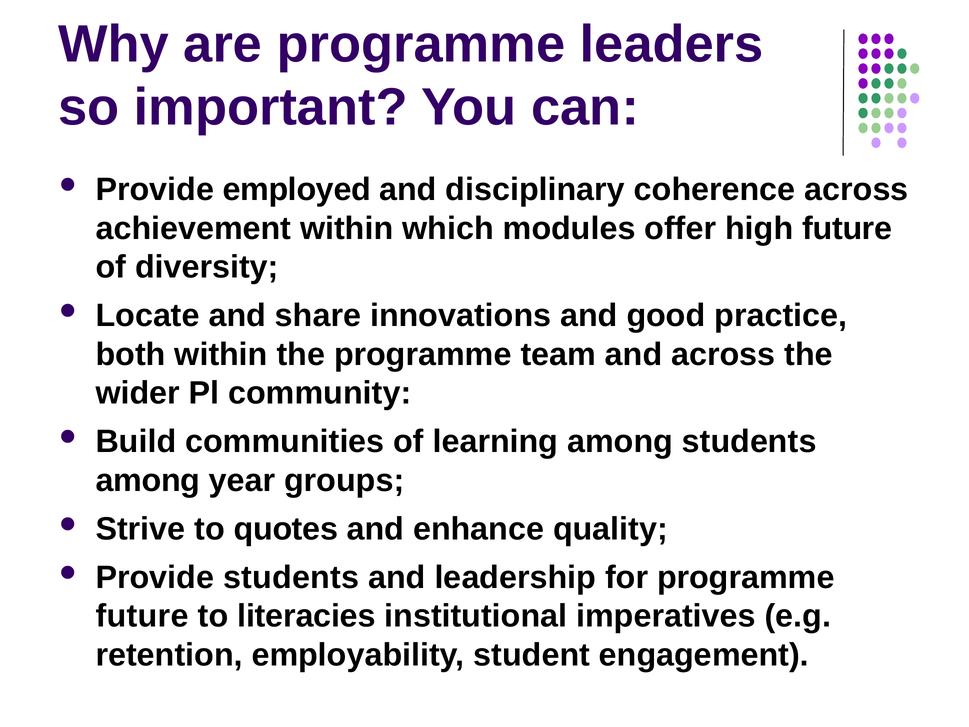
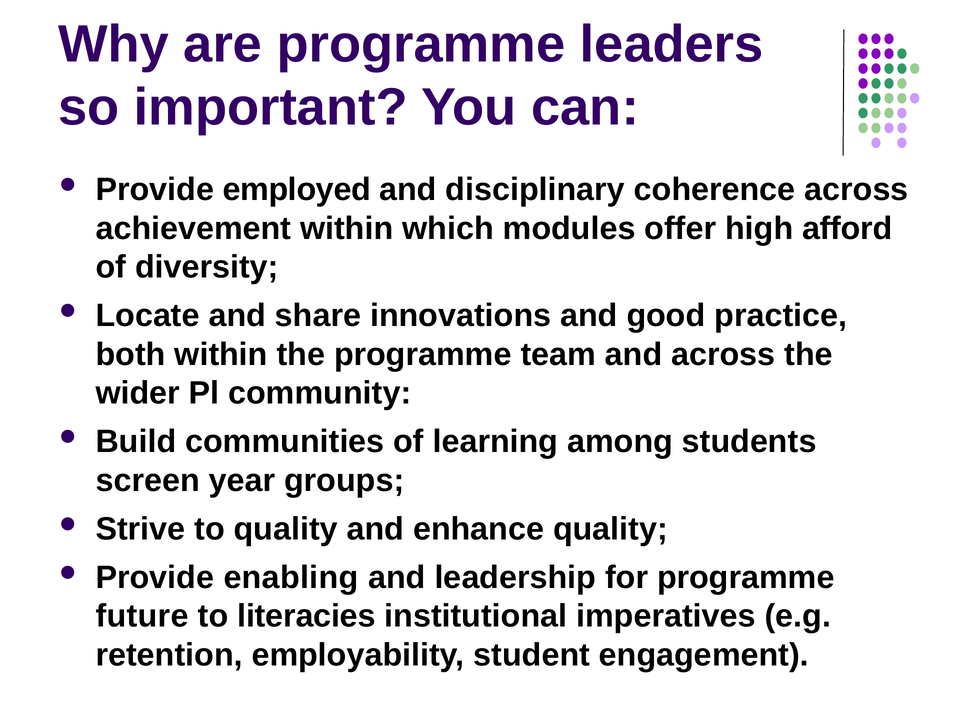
high future: future -> afford (847, 228)
among: among -> screen (148, 480)
to quotes: quotes -> quality (286, 529)
Provide students: students -> enabling (291, 577)
